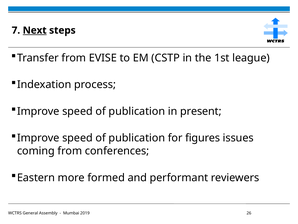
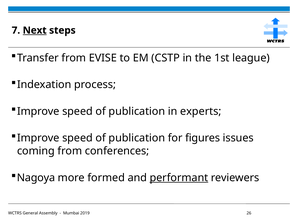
present: present -> experts (201, 111)
Eastern: Eastern -> Nagoya (36, 177)
performant underline: none -> present (179, 177)
